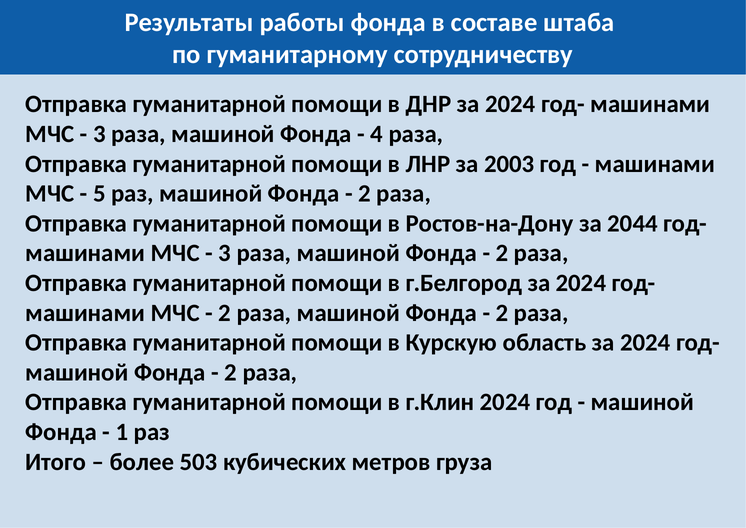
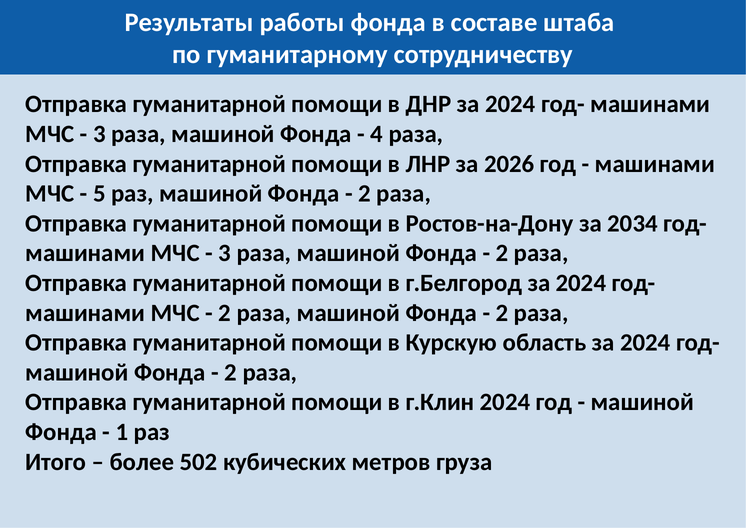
2003: 2003 -> 2026 (509, 164)
2044: 2044 -> 2034 (633, 223)
503: 503 -> 502 (199, 462)
